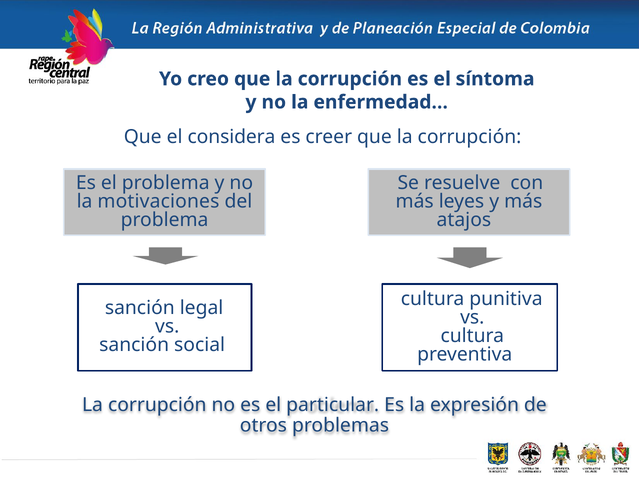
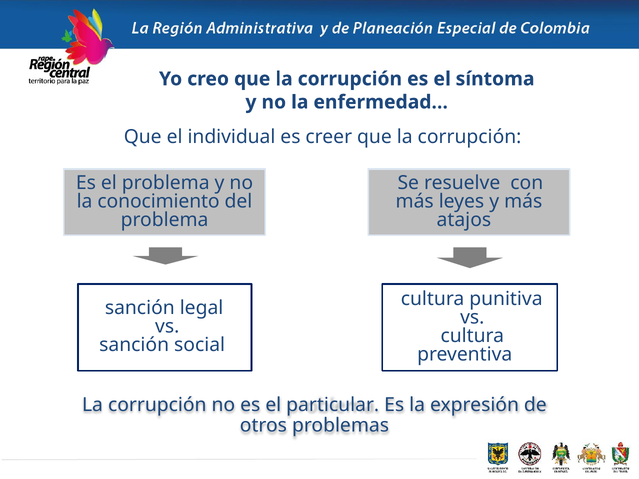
considera: considera -> individual (231, 137)
motivaciones: motivaciones -> conocimiento (159, 201)
